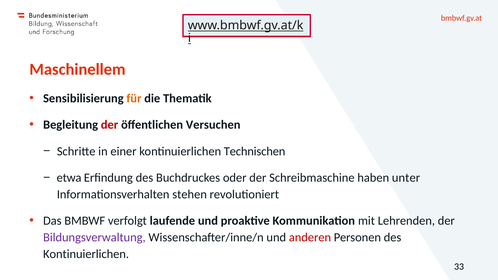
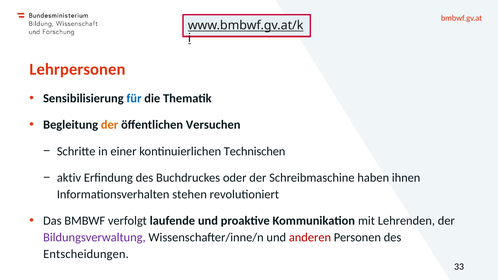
Maschinellem: Maschinellem -> Lehrpersonen (77, 69)
für colour: orange -> blue (134, 98)
der colour: red -> orange (110, 125)
etwa: etwa -> aktiv (69, 178)
unter: unter -> ihnen (406, 178)
Kontinuierlichen: Kontinuierlichen -> Entscheidungen (86, 254)
